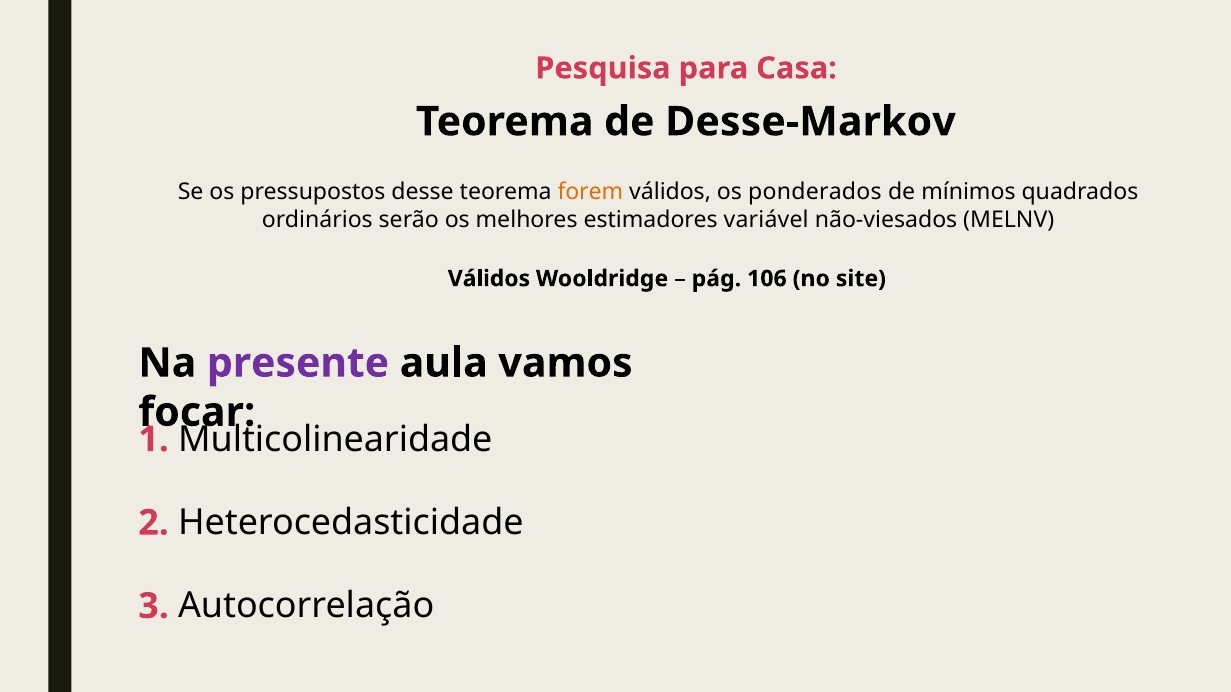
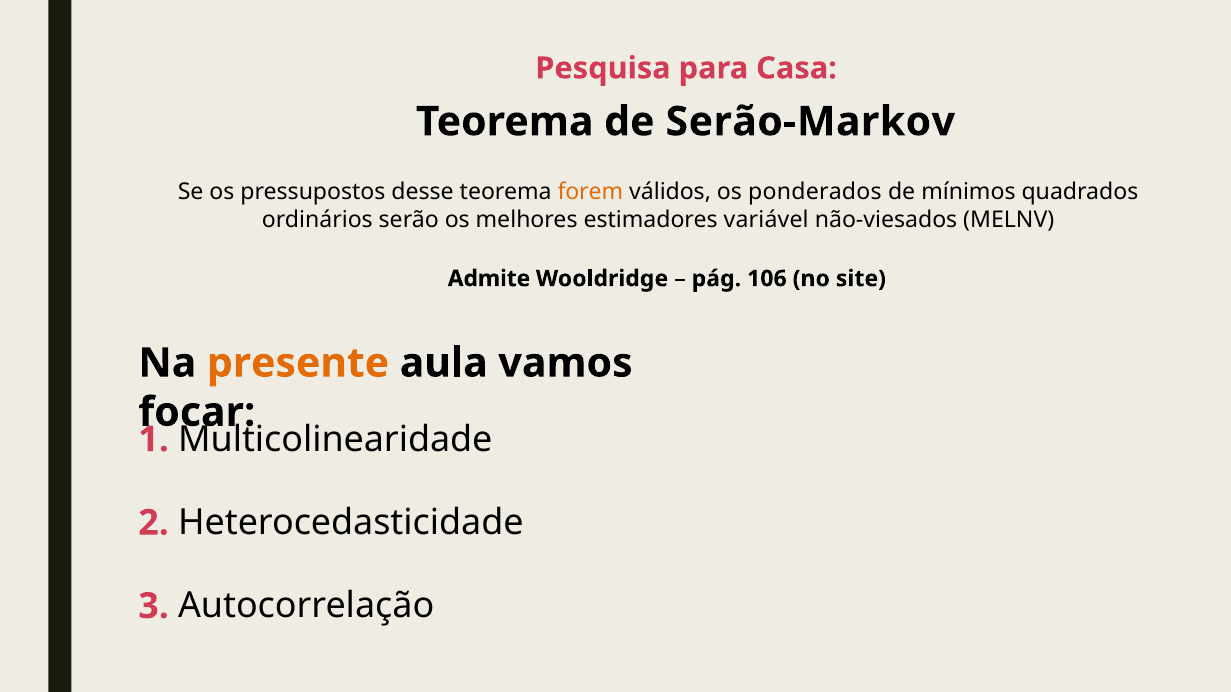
Desse-Markov: Desse-Markov -> Serão-Markov (810, 122)
Válidos: Válidos -> Admite (489, 279)
presente colour: purple -> orange (298, 363)
